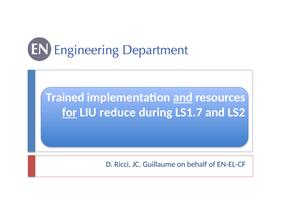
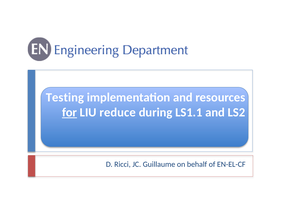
Trained: Trained -> Testing (65, 97)
and underline: present -> none (183, 97)
LS1.7: LS1.7 -> LS1.1 (189, 112)
